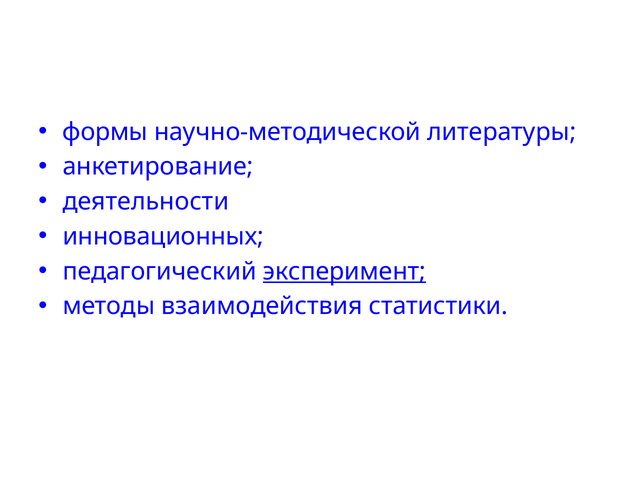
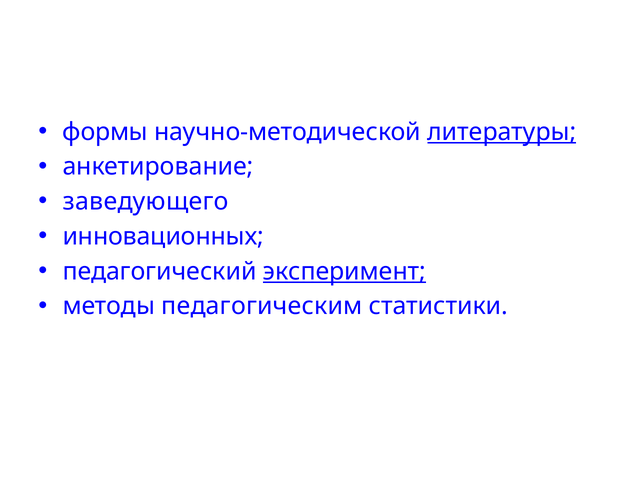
литературы underline: none -> present (502, 132)
деятельности: деятельности -> заведующего (146, 202)
взаимодействия: взаимодействия -> педагогическим (262, 307)
